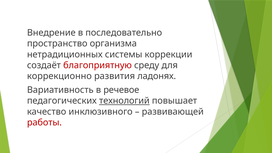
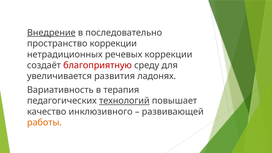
Внедрение underline: none -> present (51, 33)
пространство организма: организма -> коррекции (113, 44)
системы: системы -> речевых (124, 54)
коррекционно: коррекционно -> увеличивается (59, 76)
речевое: речевое -> терапия (121, 90)
работы colour: red -> orange (44, 123)
